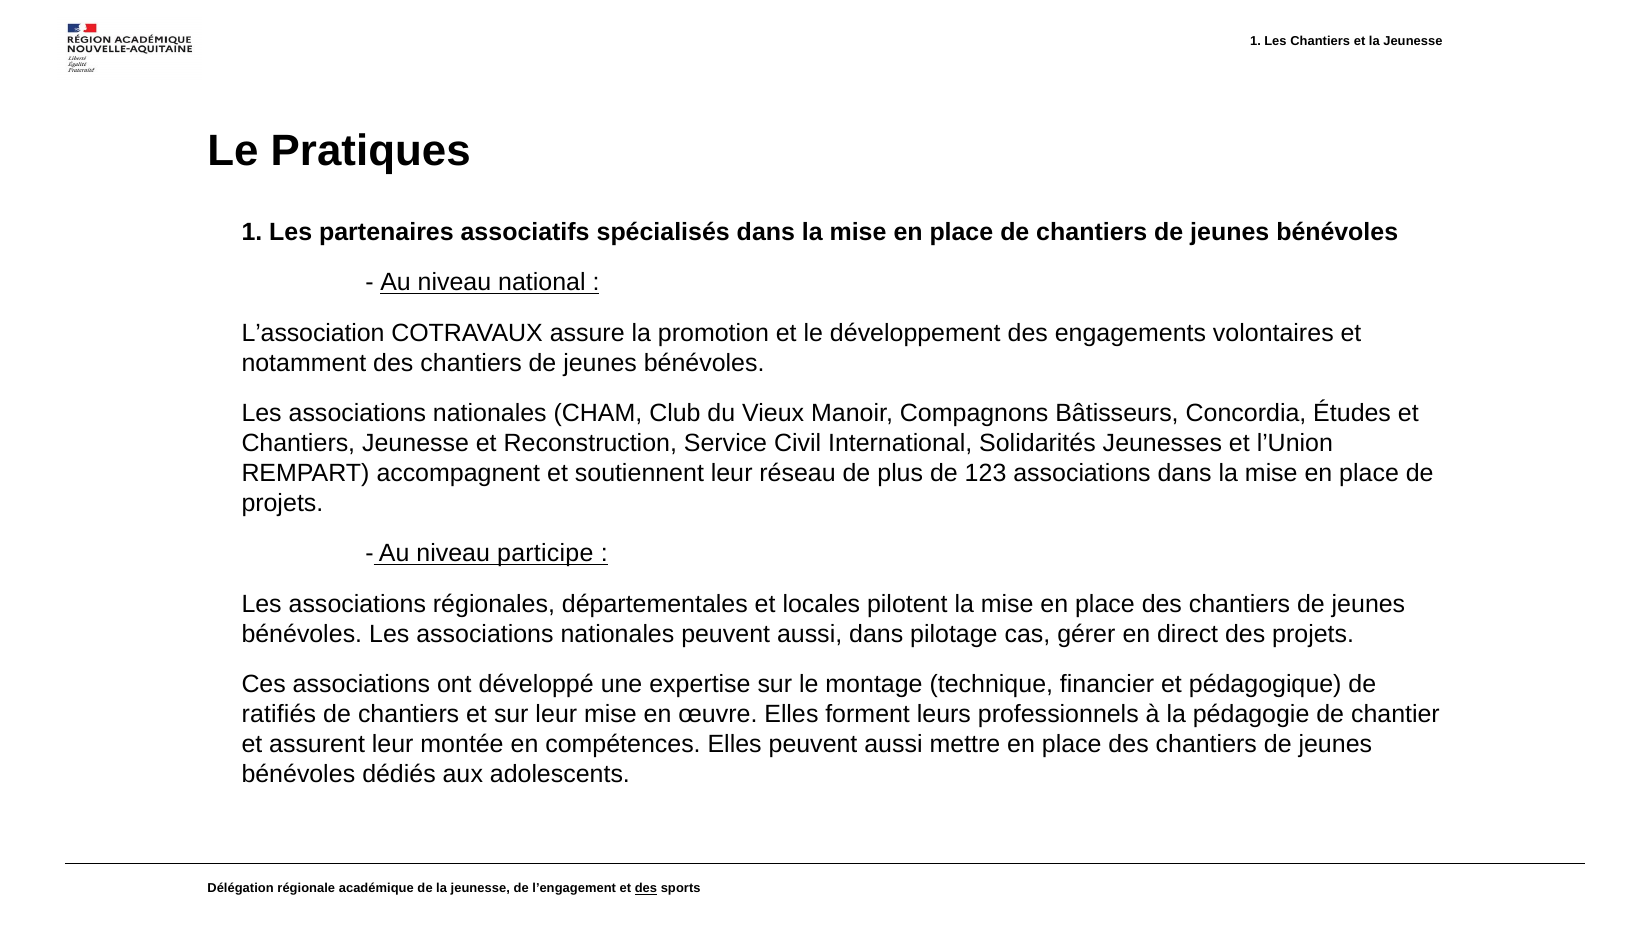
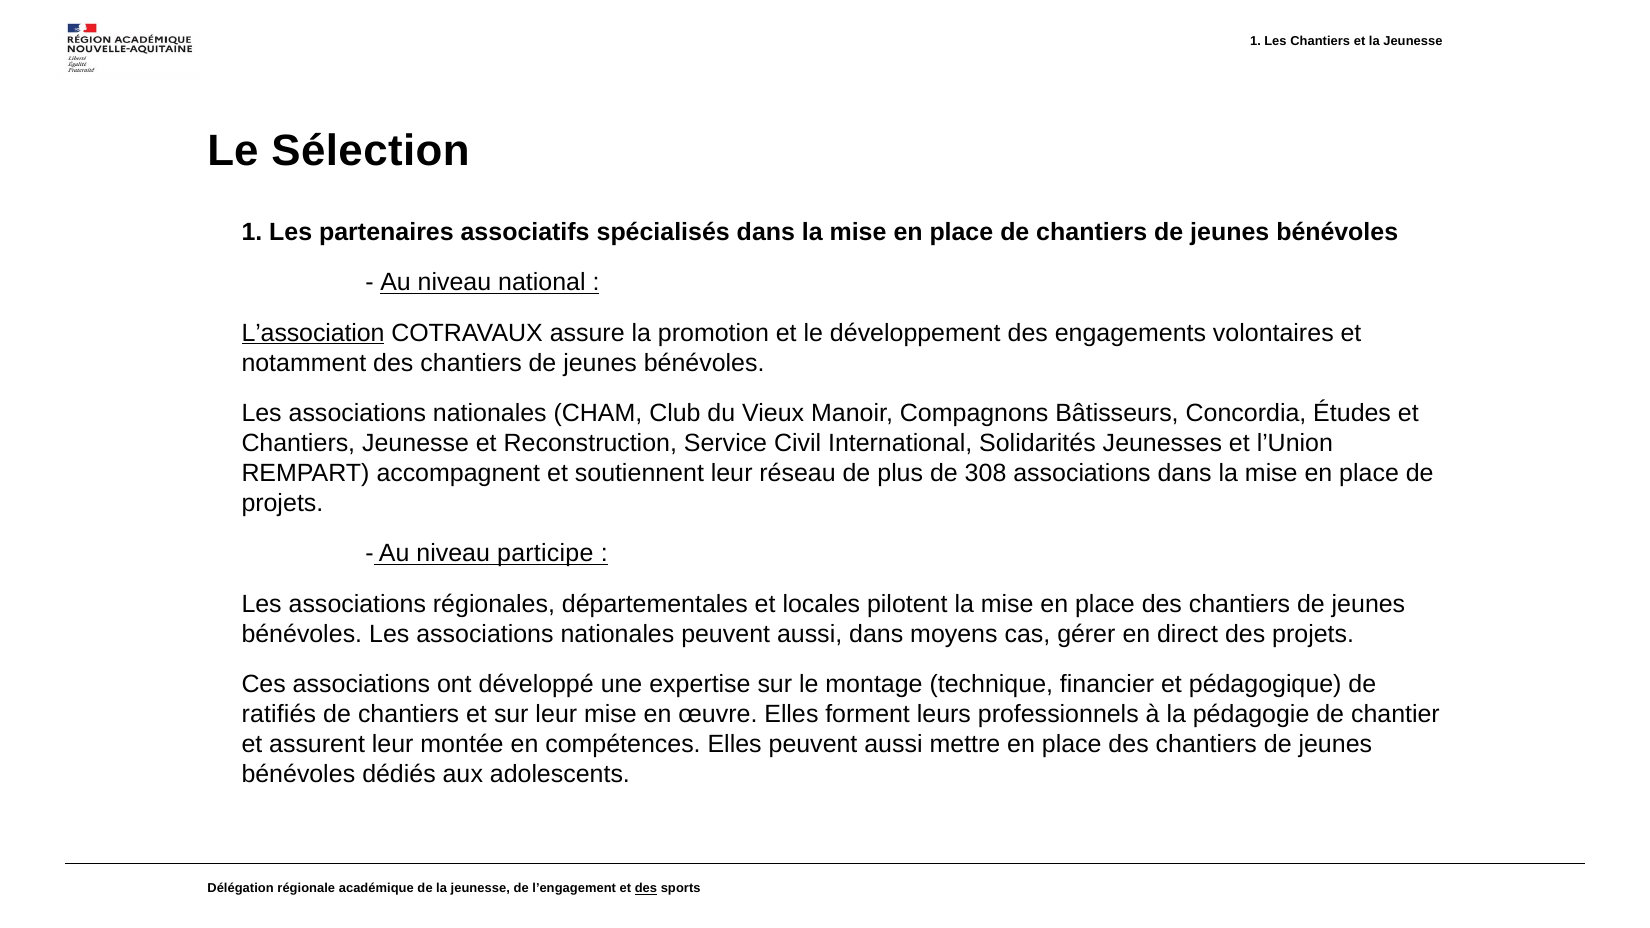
Pratiques: Pratiques -> Sélection (371, 151)
L’association underline: none -> present (313, 333)
123: 123 -> 308 (986, 473)
pilotage: pilotage -> moyens (954, 634)
